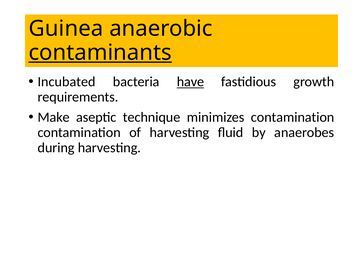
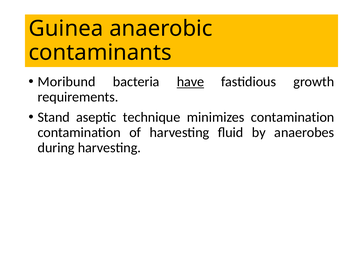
contaminants underline: present -> none (100, 53)
Incubated: Incubated -> Moribund (67, 82)
Make: Make -> Stand (54, 117)
